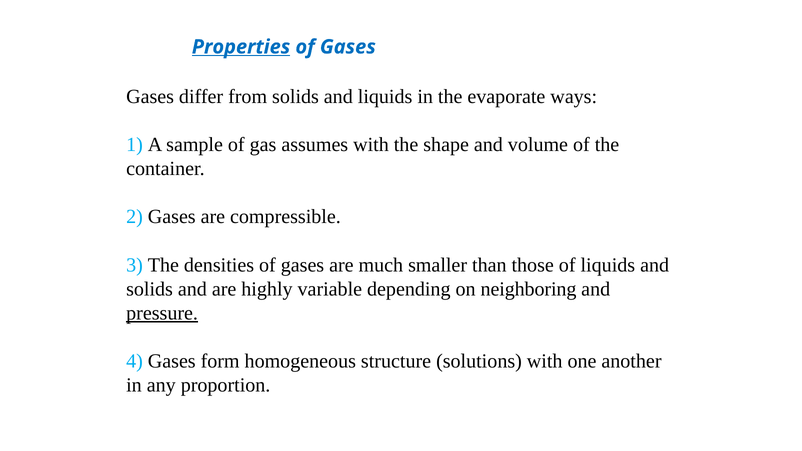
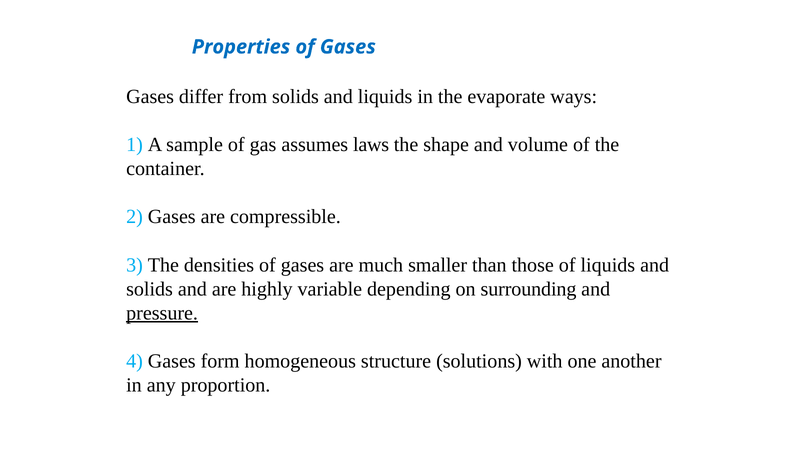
Properties underline: present -> none (241, 47)
assumes with: with -> laws (371, 145)
neighboring: neighboring -> surrounding (529, 289)
